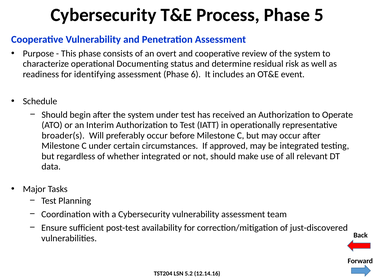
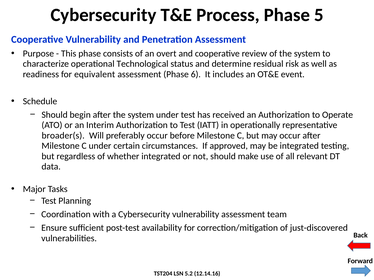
Documenting: Documenting -> Technological (143, 64)
identifying: identifying -> equivalent (95, 74)
